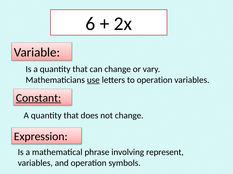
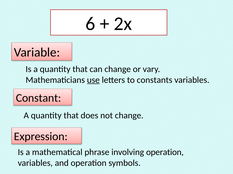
to operation: operation -> constants (155, 80)
Constant underline: present -> none (39, 98)
involving represent: represent -> operation (165, 153)
